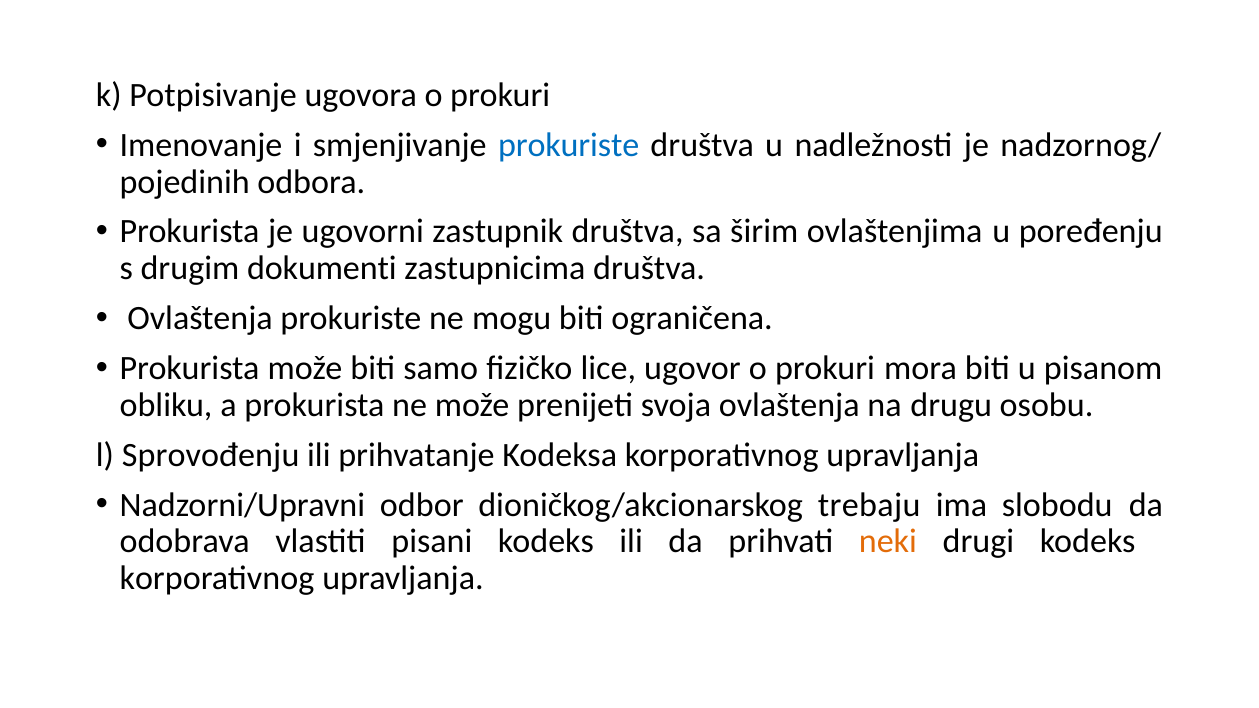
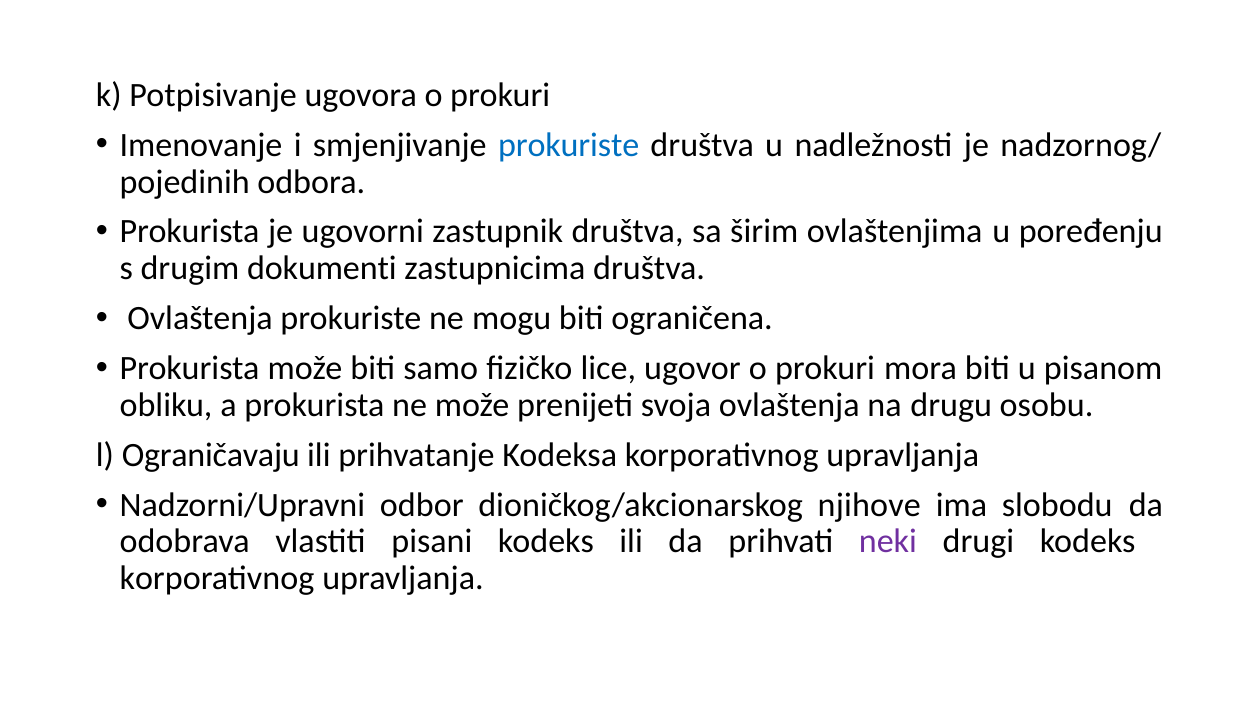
Sprovođenju: Sprovođenju -> Ograničavaju (211, 455)
trebaju: trebaju -> njihove (869, 505)
neki colour: orange -> purple (888, 542)
